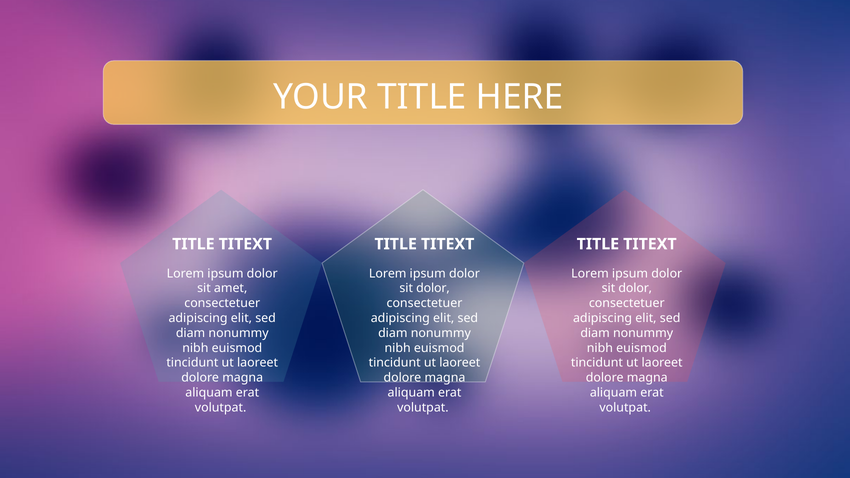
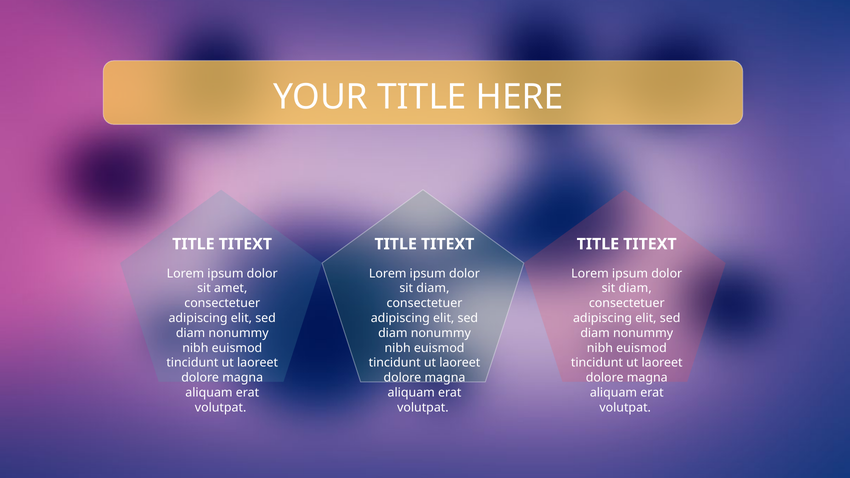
dolor: dolor -> diam (433, 288)
dolor: dolor -> diam (635, 288)
